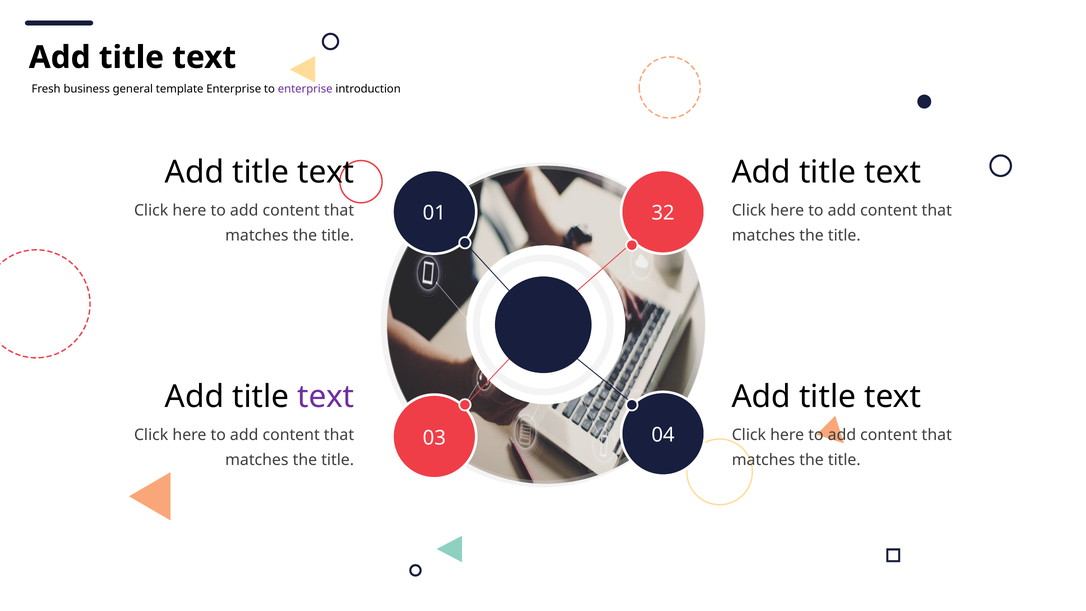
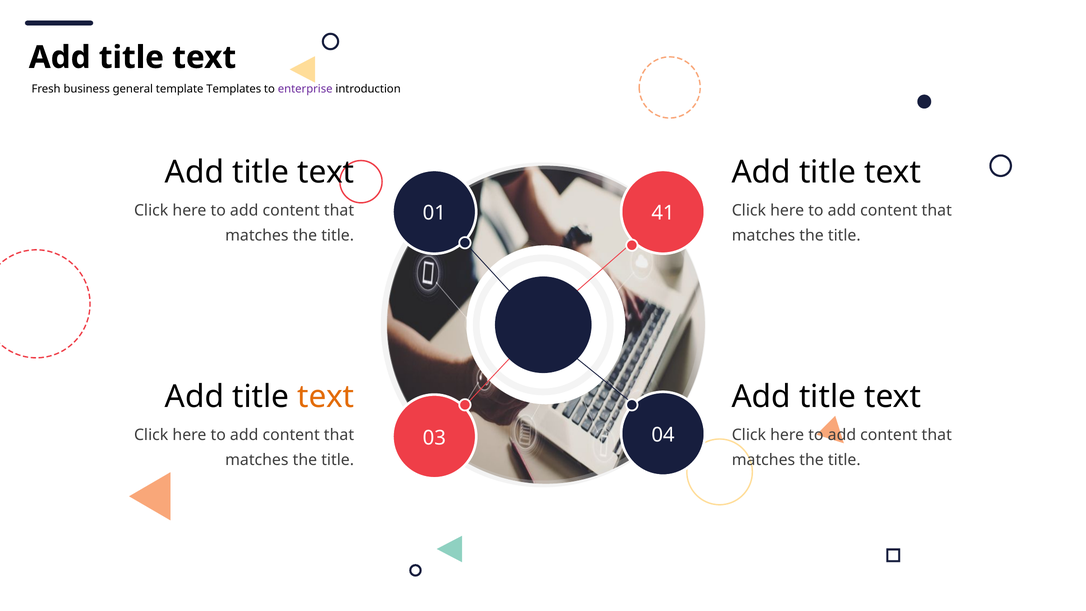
template Enterprise: Enterprise -> Templates (234, 89)
32: 32 -> 41 (663, 213)
text colour: purple -> orange (326, 397)
